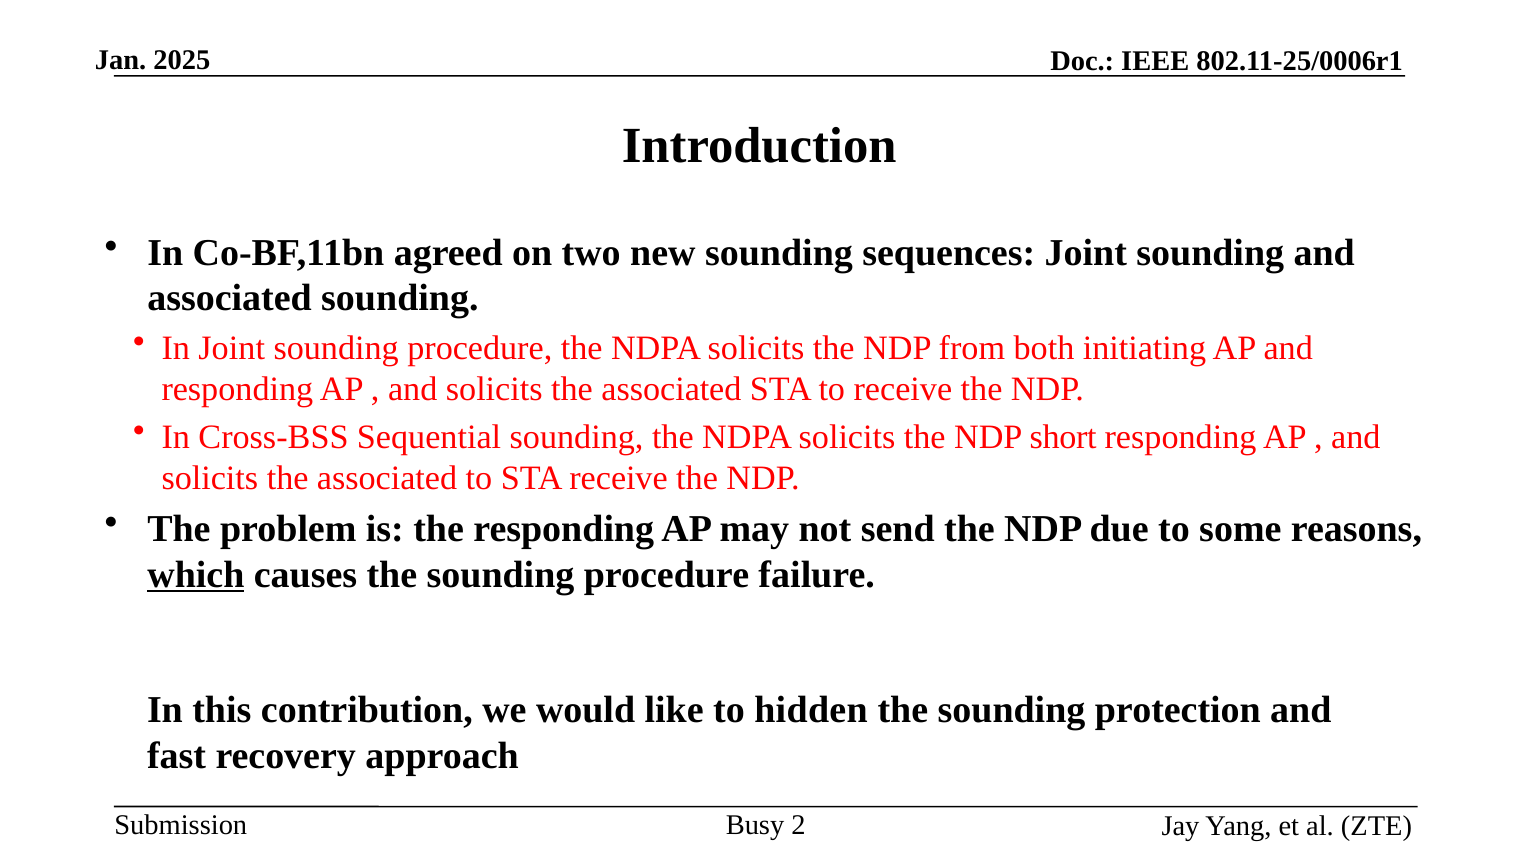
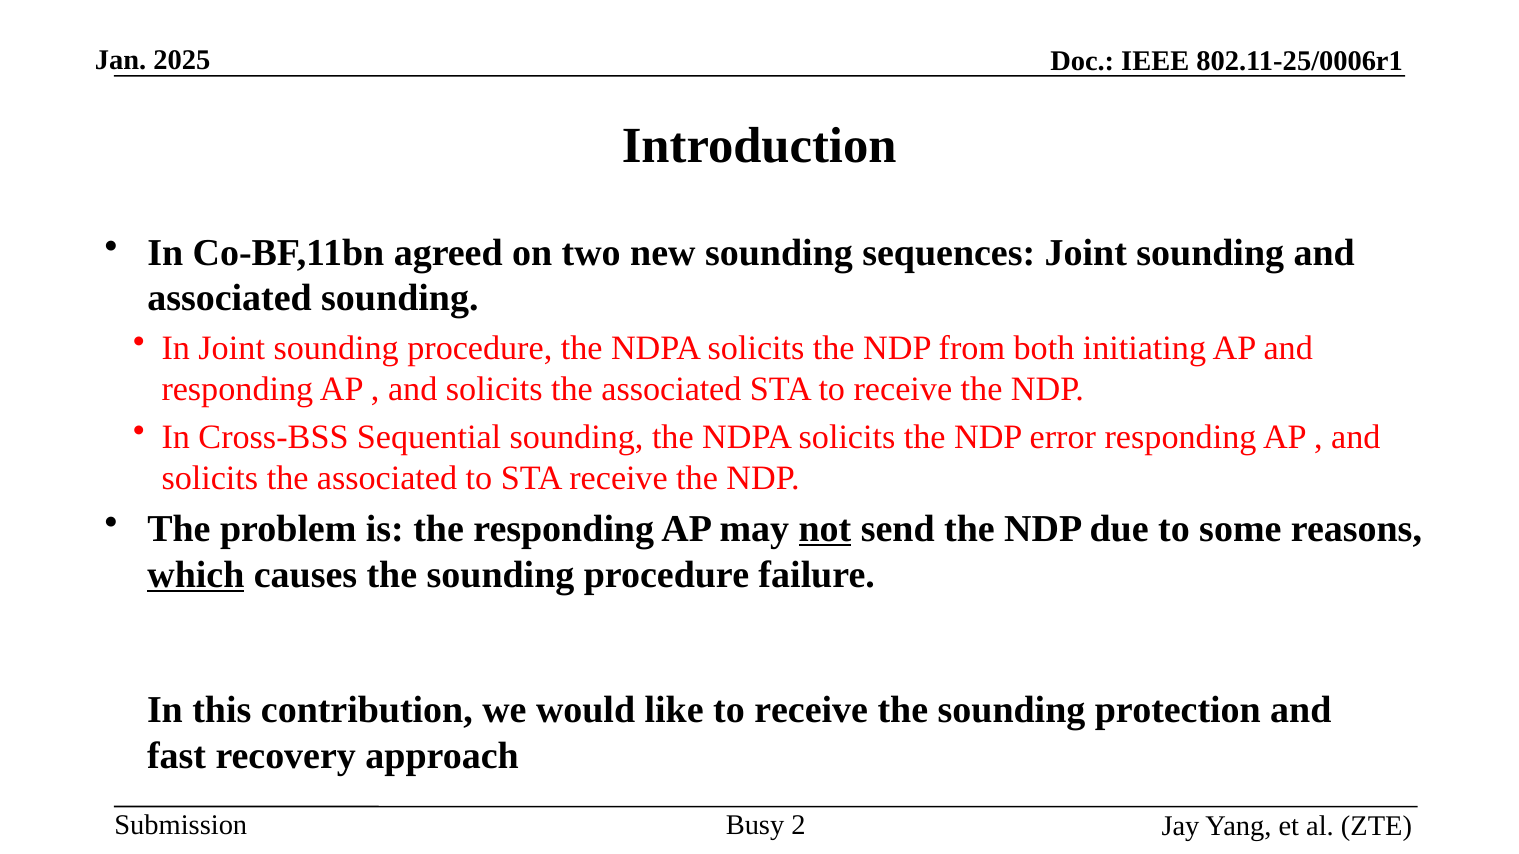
short: short -> error (1063, 437)
not underline: none -> present (825, 529)
like to hidden: hidden -> receive (811, 711)
